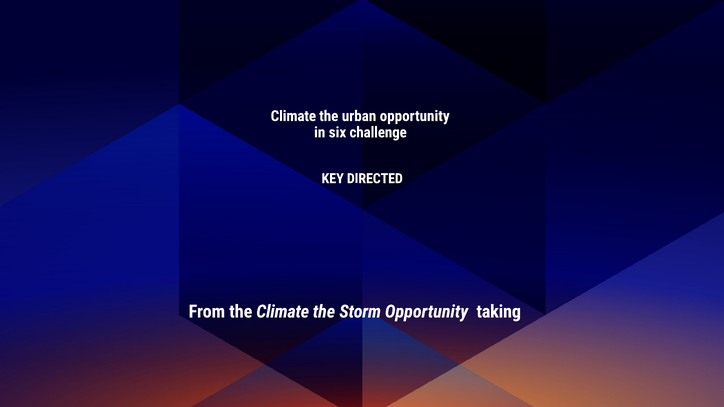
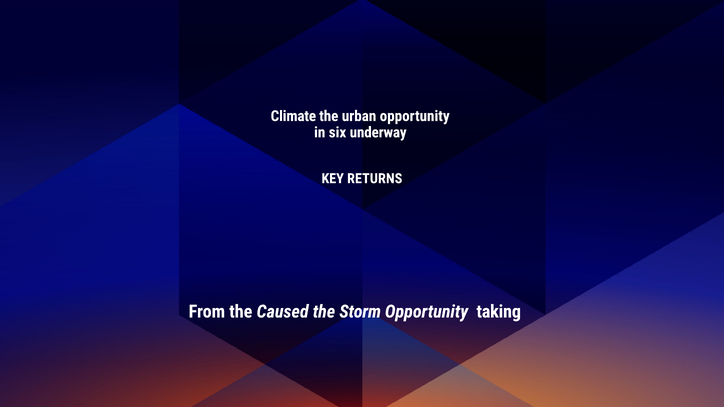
challenge: challenge -> underway (378, 132)
DIRECTED: DIRECTED -> RETURNS (375, 179)
the Climate: Climate -> Caused (283, 312)
